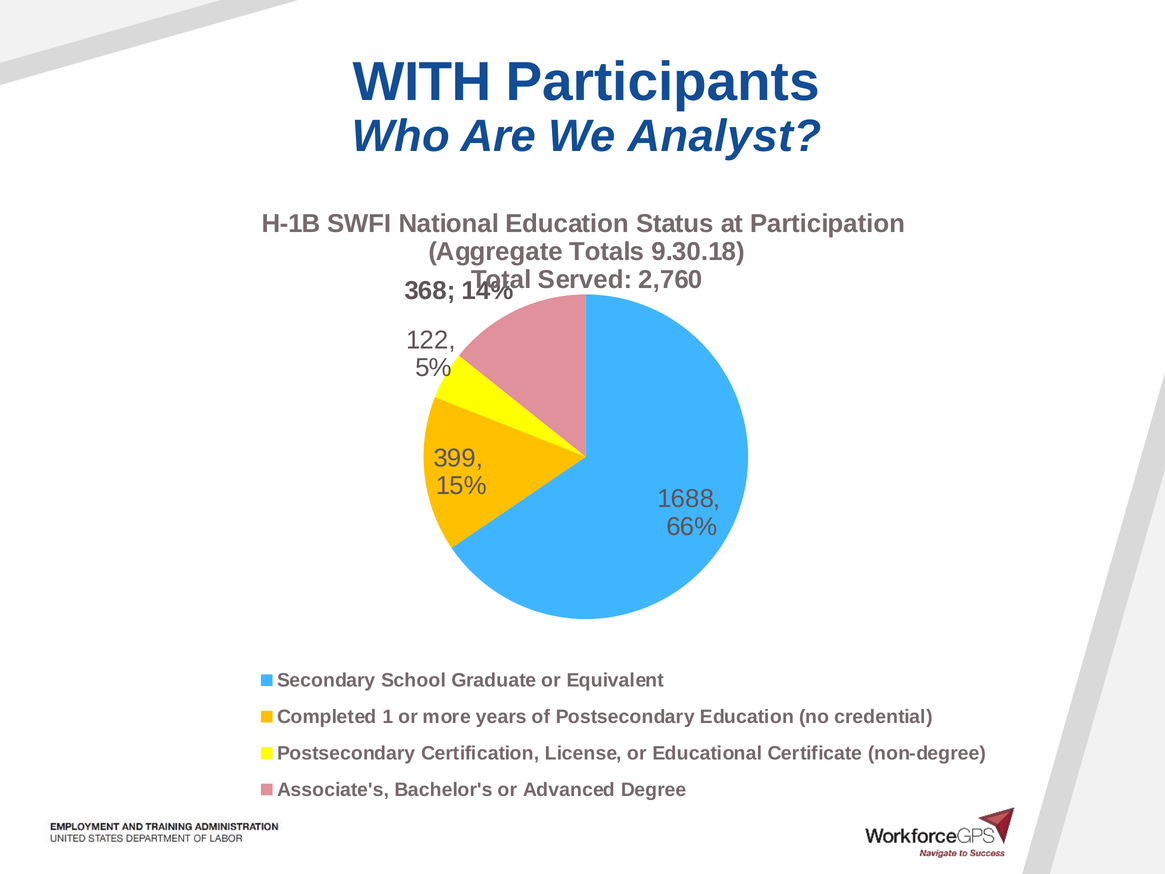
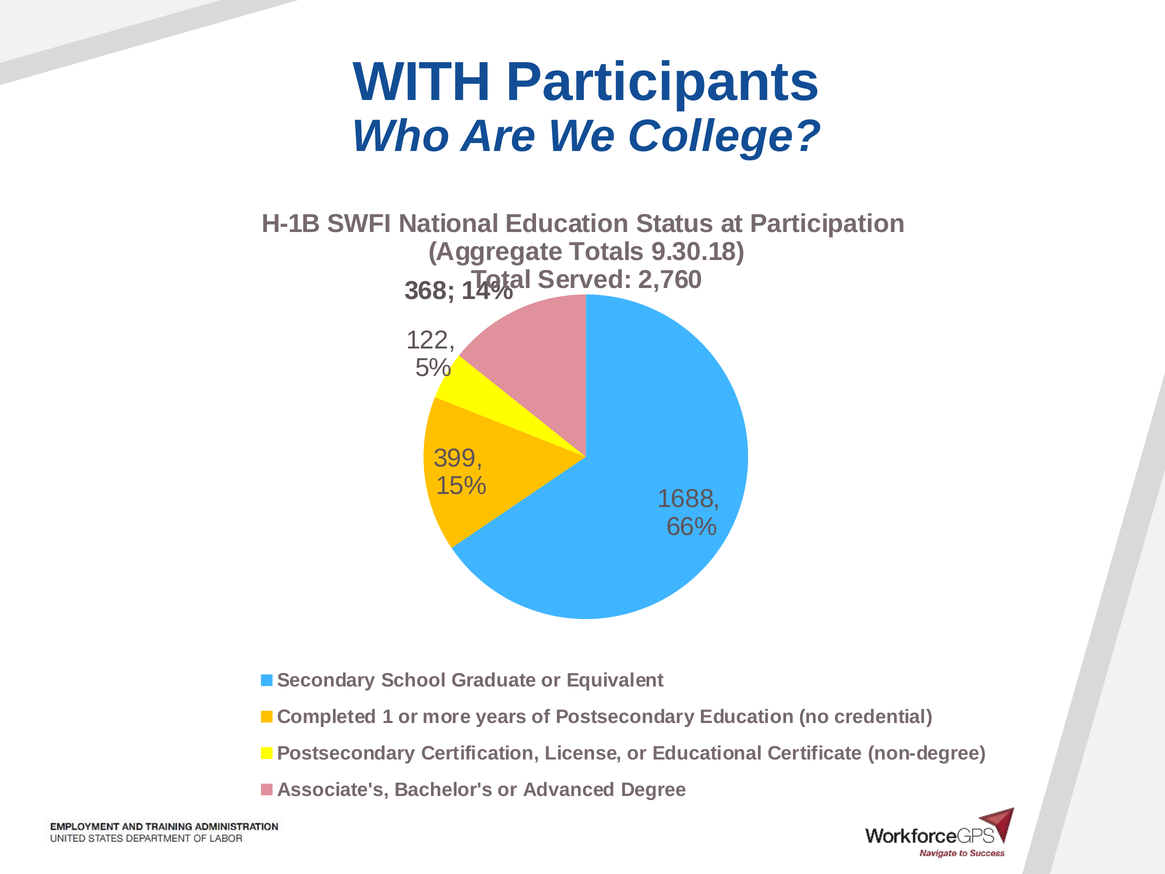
Analyst: Analyst -> College (725, 136)
